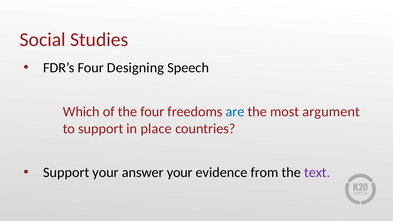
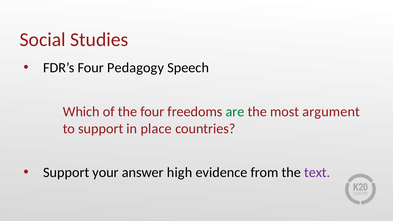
Designing: Designing -> Pedagogy (136, 68)
are colour: blue -> green (235, 112)
answer your: your -> high (180, 173)
